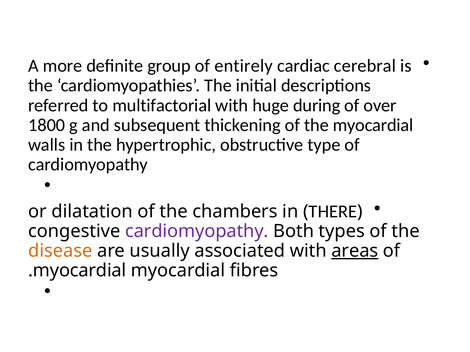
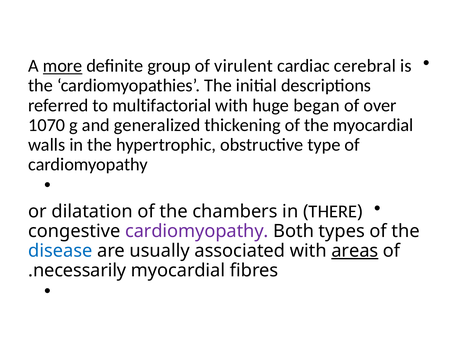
more underline: none -> present (63, 66)
entirely: entirely -> virulent (244, 66)
during: during -> began (317, 105)
1800: 1800 -> 1070 (47, 125)
subsequent: subsequent -> generalized (157, 125)
disease colour: orange -> blue (60, 251)
myocardial: myocardial -> necessarily (80, 271)
